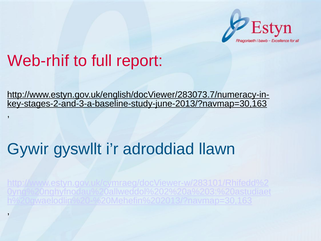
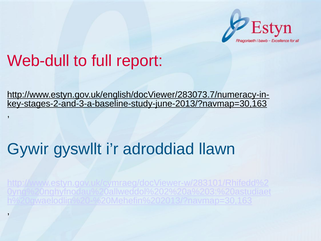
Web-rhif: Web-rhif -> Web-dull (38, 61)
